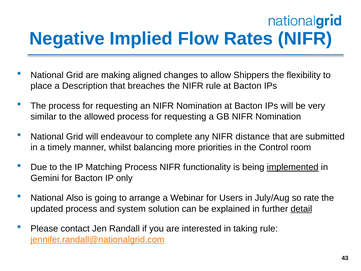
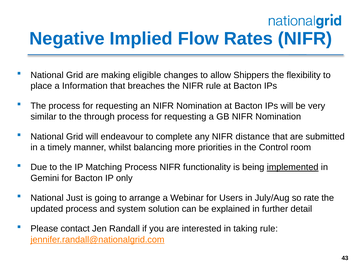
aligned: aligned -> eligible (147, 75)
Description: Description -> Information (85, 86)
allowed: allowed -> through (99, 117)
Also: Also -> Just (75, 198)
detail underline: present -> none (301, 209)
